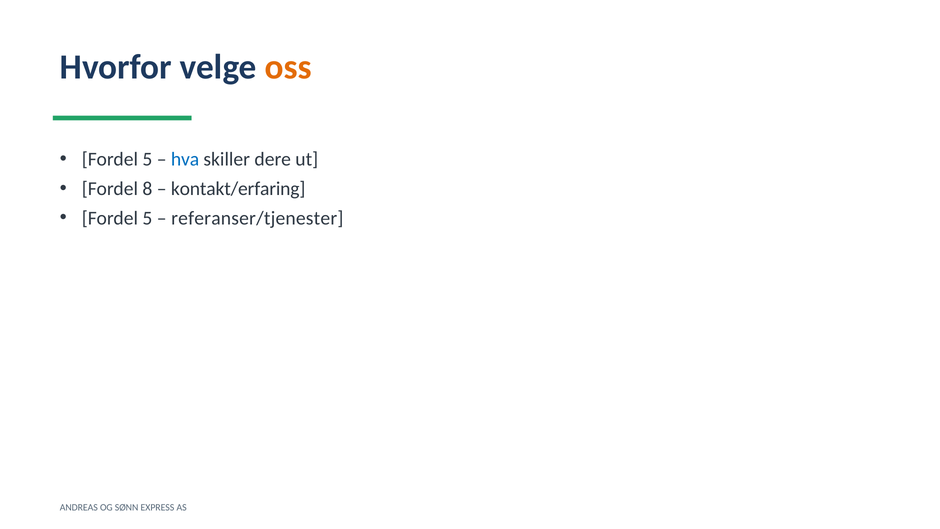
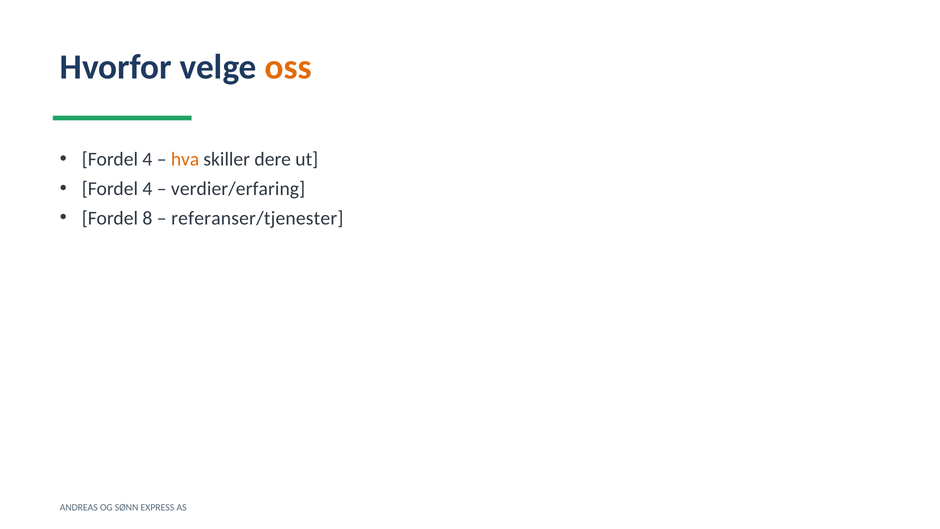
5: 5 -> 4 (147, 159)
hva colour: blue -> orange (185, 159)
8: 8 -> 4 (147, 189)
kontakt/erfaring: kontakt/erfaring -> verdier/erfaring (238, 189)
5: 5 -> 8 (147, 218)
